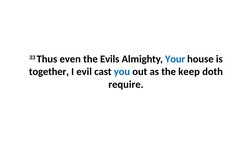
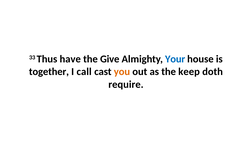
even: even -> have (70, 59)
Evils: Evils -> Give (110, 59)
evil: evil -> call (84, 72)
you colour: blue -> orange (122, 72)
